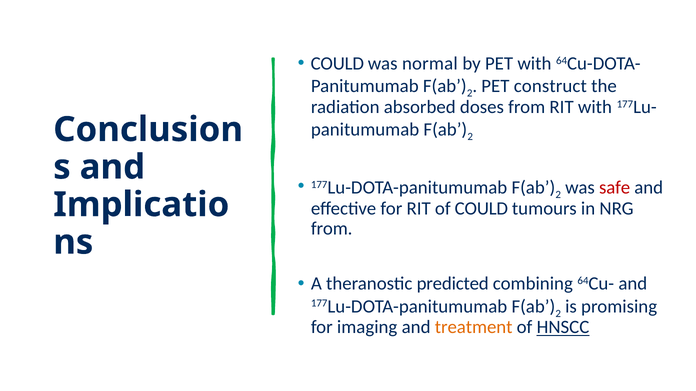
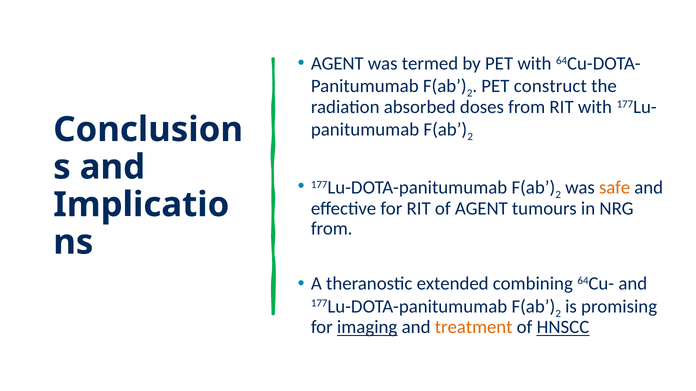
COULD: COULD -> AGENT (337, 64)
normal: normal -> termed (430, 64)
safe colour: red -> orange (615, 188)
of COULD: COULD -> AGENT (481, 209)
predicted: predicted -> extended (453, 284)
imaging underline: none -> present (367, 328)
